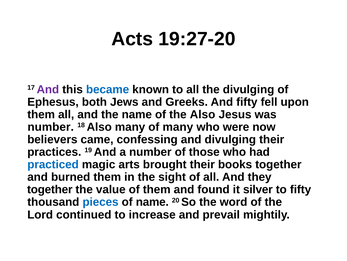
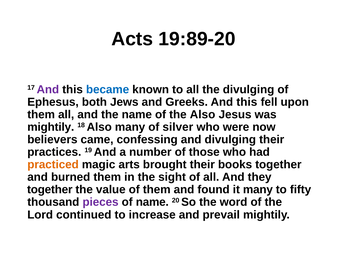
19:27-20: 19:27-20 -> 19:89-20 (197, 39)
Greeks And fifty: fifty -> this (247, 102)
number: number -> mightily (51, 127)
of many: many -> silver (178, 127)
practiced colour: blue -> orange (53, 164)
it silver: silver -> many (258, 189)
pieces colour: blue -> purple (101, 202)
